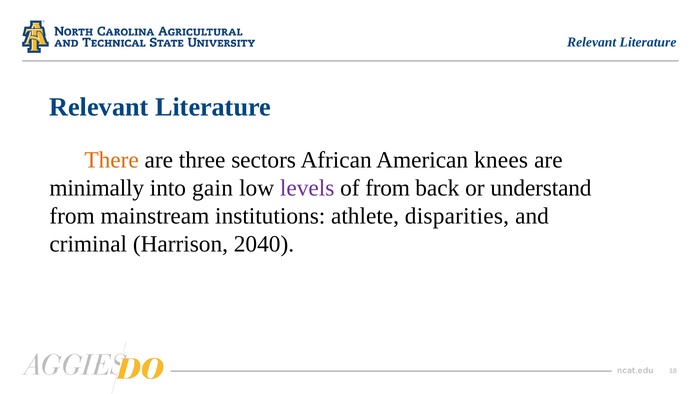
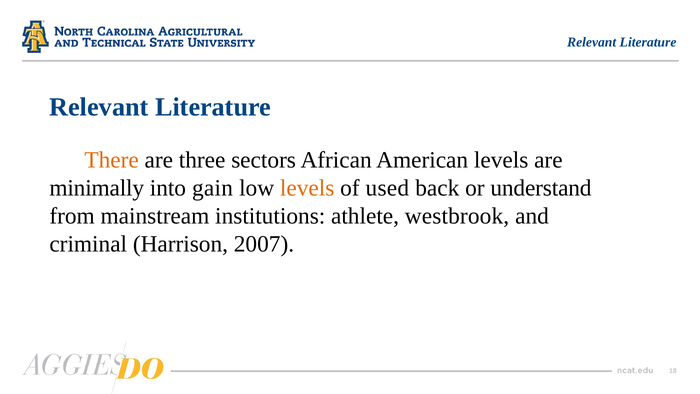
American knees: knees -> levels (501, 160)
levels colour: purple -> orange (307, 188)
of from: from -> used (387, 188)
disparities: disparities -> westbrook (457, 216)
2040: 2040 -> 2007 (264, 244)
